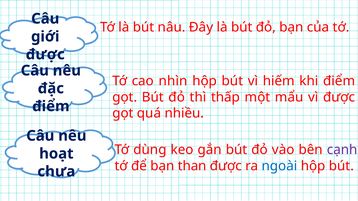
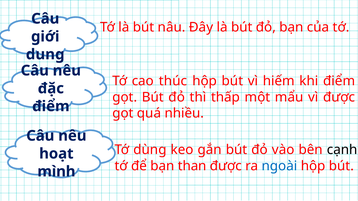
được: được -> dung (45, 54)
nhìn: nhìn -> thúc (173, 81)
cạnh colour: purple -> black (342, 150)
chưa: chưa -> mình (56, 172)
